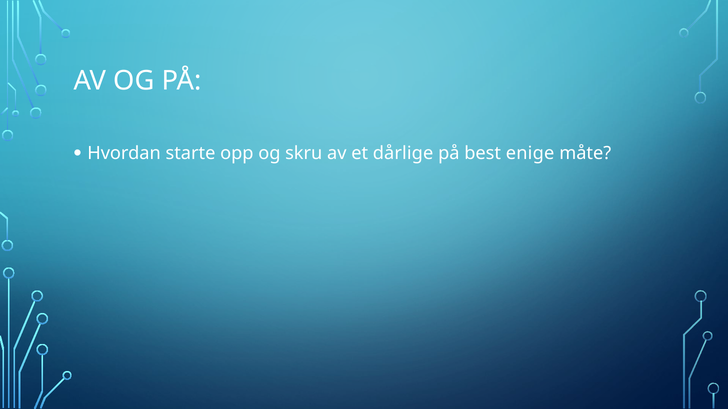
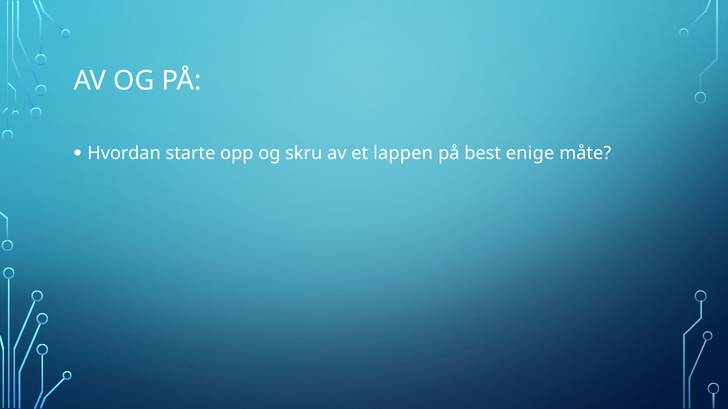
dårlige: dårlige -> lappen (403, 154)
